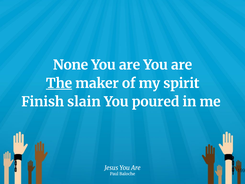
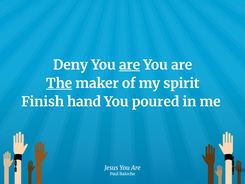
None: None -> Deny (70, 65)
are underline: none -> present (130, 65)
slain: slain -> hand (84, 102)
